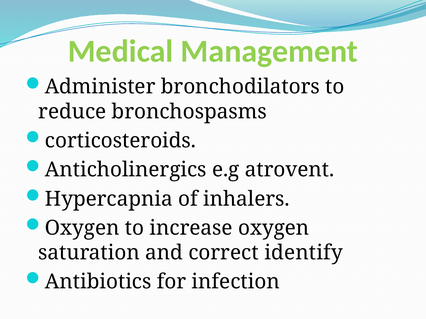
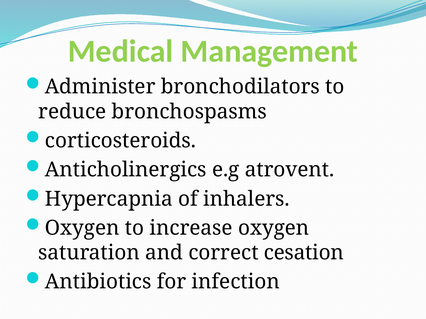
identify: identify -> cesation (304, 253)
